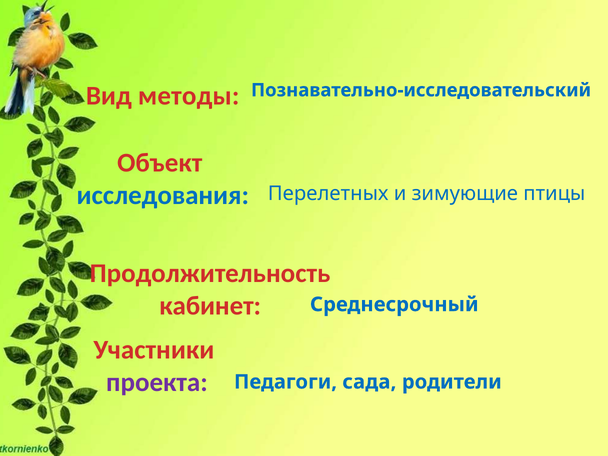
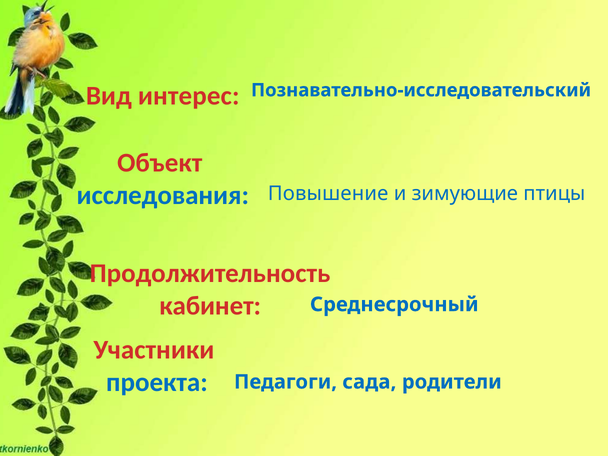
методы: методы -> интерес (189, 96)
Перелетных: Перелетных -> Повышение (328, 194)
проекта colour: purple -> blue (157, 382)
